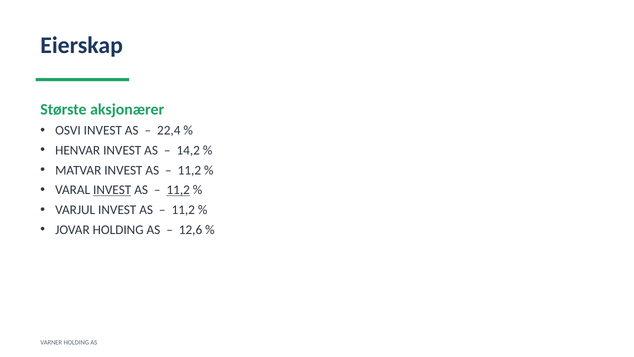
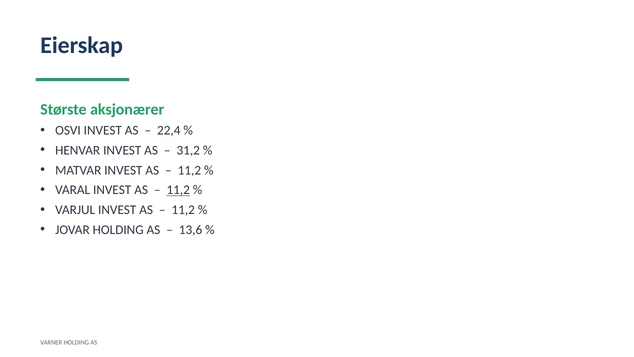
14,2: 14,2 -> 31,2 (188, 150)
INVEST underline: present -> none (112, 190)
12,6: 12,6 -> 13,6 (191, 229)
